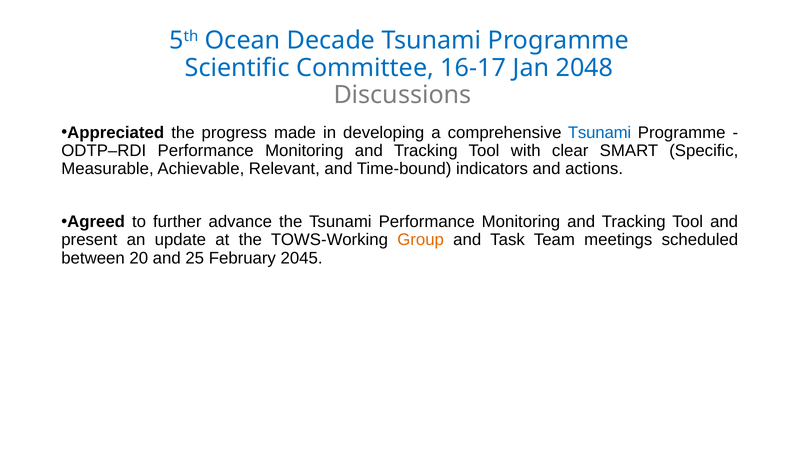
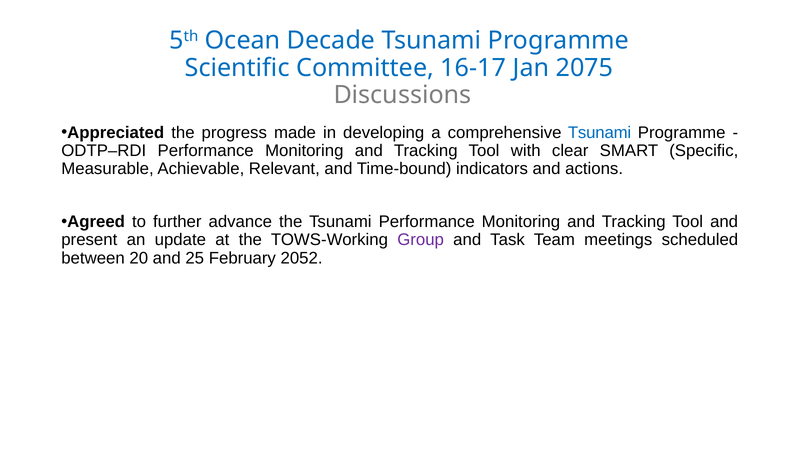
2048: 2048 -> 2075 (584, 68)
Group colour: orange -> purple (421, 240)
2045: 2045 -> 2052 (302, 258)
